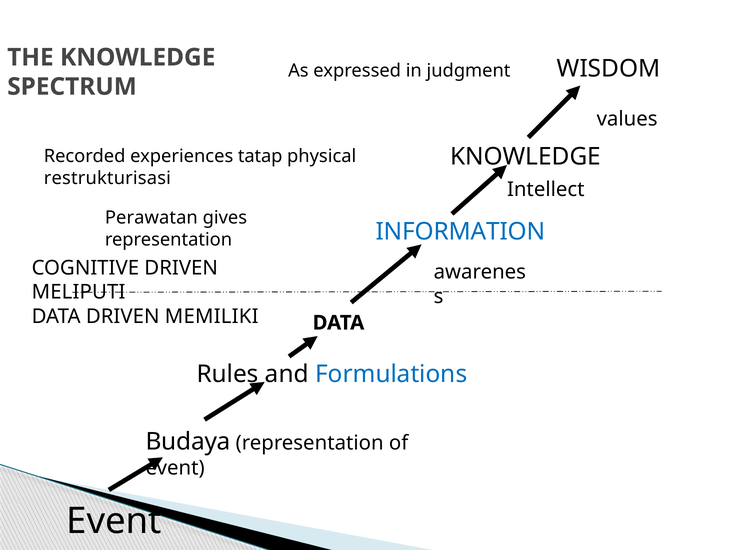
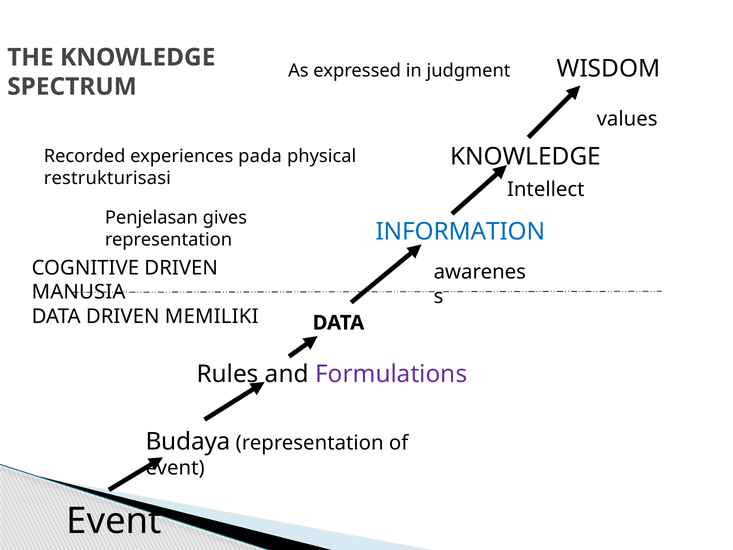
tatap: tatap -> pada (260, 156)
Perawatan: Perawatan -> Penjelasan (151, 217)
MELIPUTI: MELIPUTI -> MANUSIA (79, 292)
Formulations colour: blue -> purple (391, 374)
